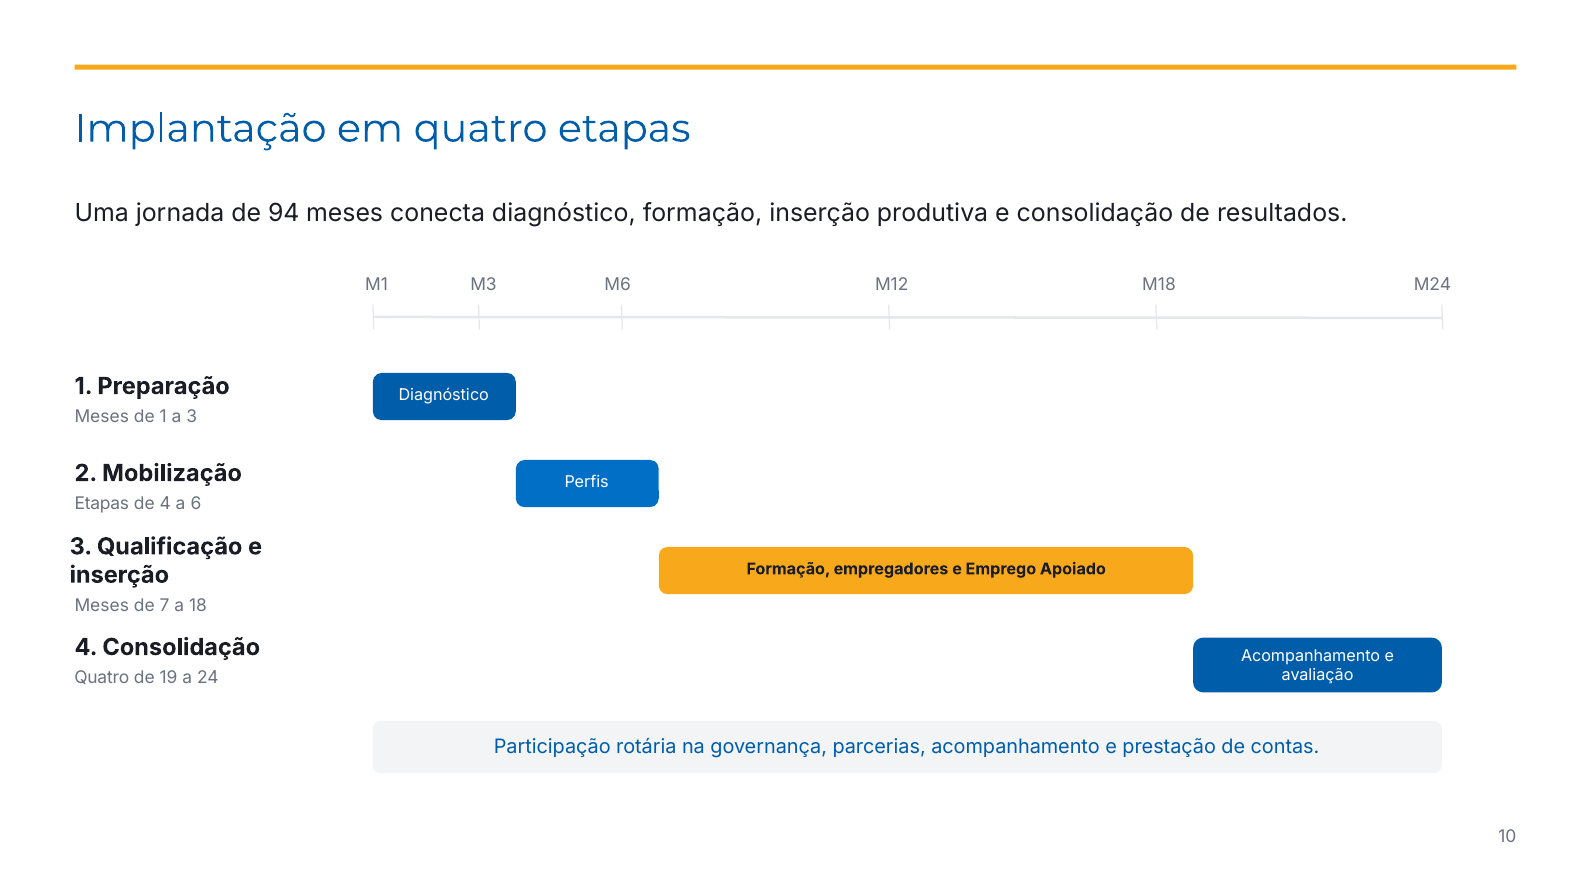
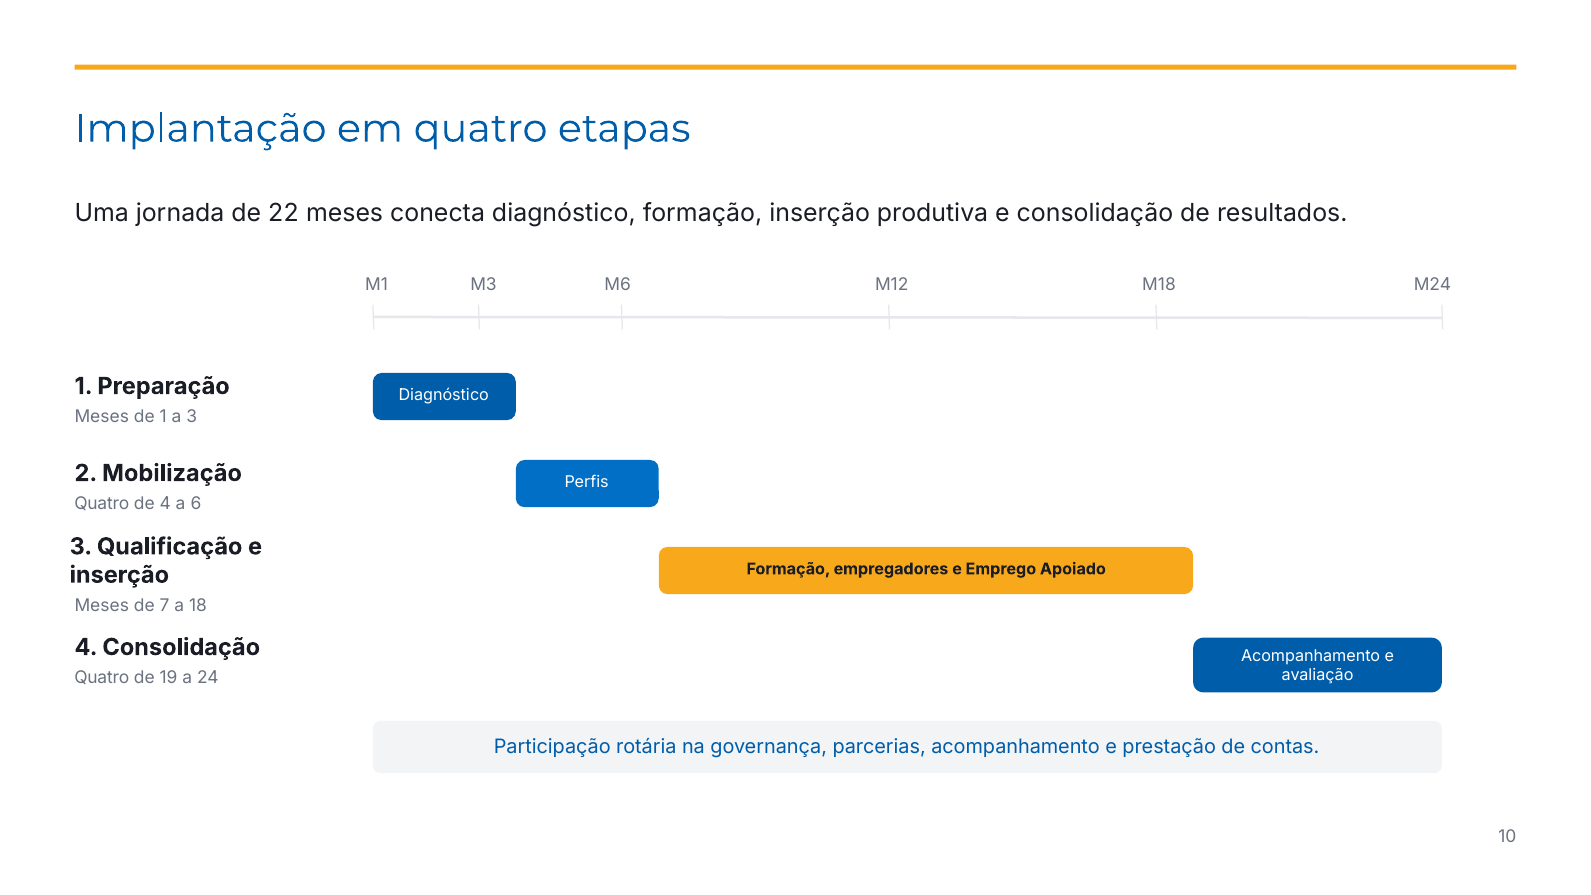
94: 94 -> 22 (283, 213)
Etapas: Etapas -> Quatro (102, 504)
